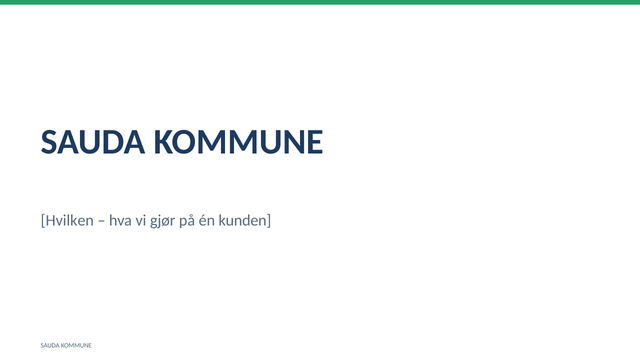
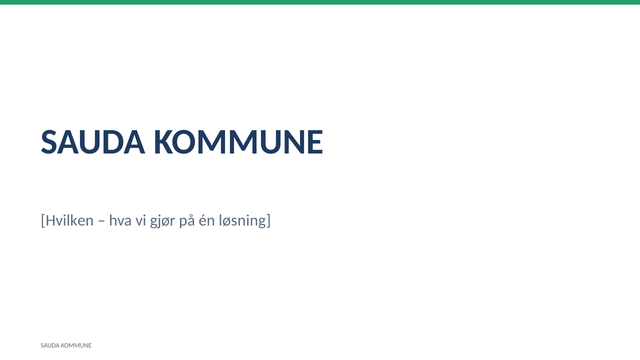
kunden: kunden -> løsning (245, 220)
